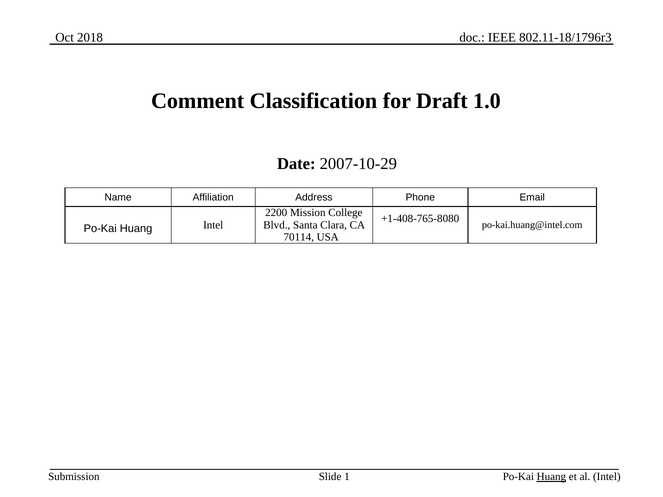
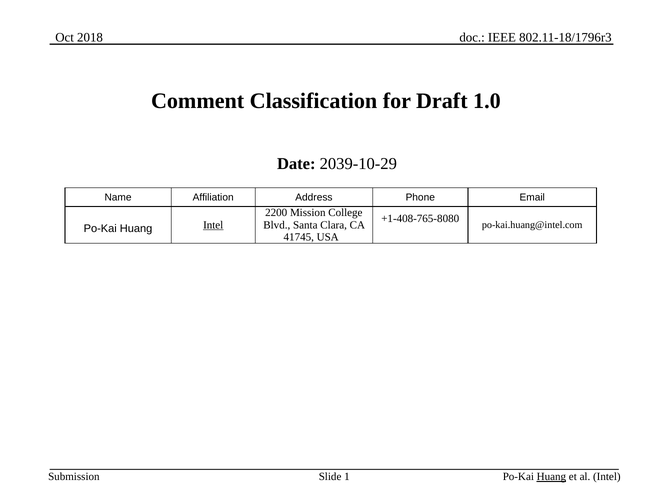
2007-10-29: 2007-10-29 -> 2039-10-29 (358, 164)
Intel underline: none -> present (213, 225)
70114: 70114 -> 41745 (299, 237)
